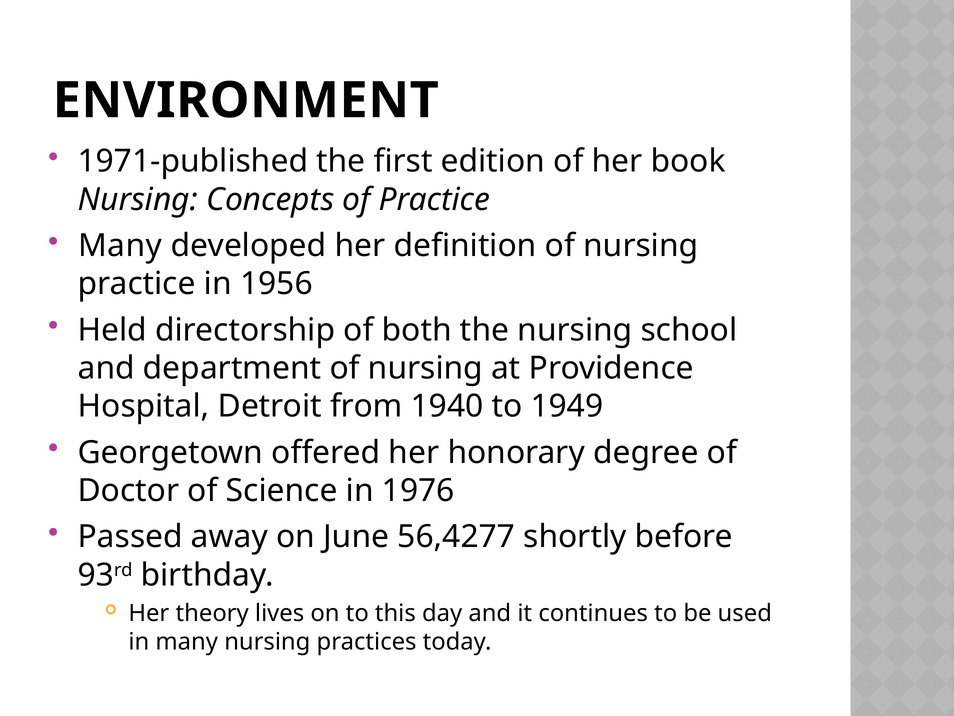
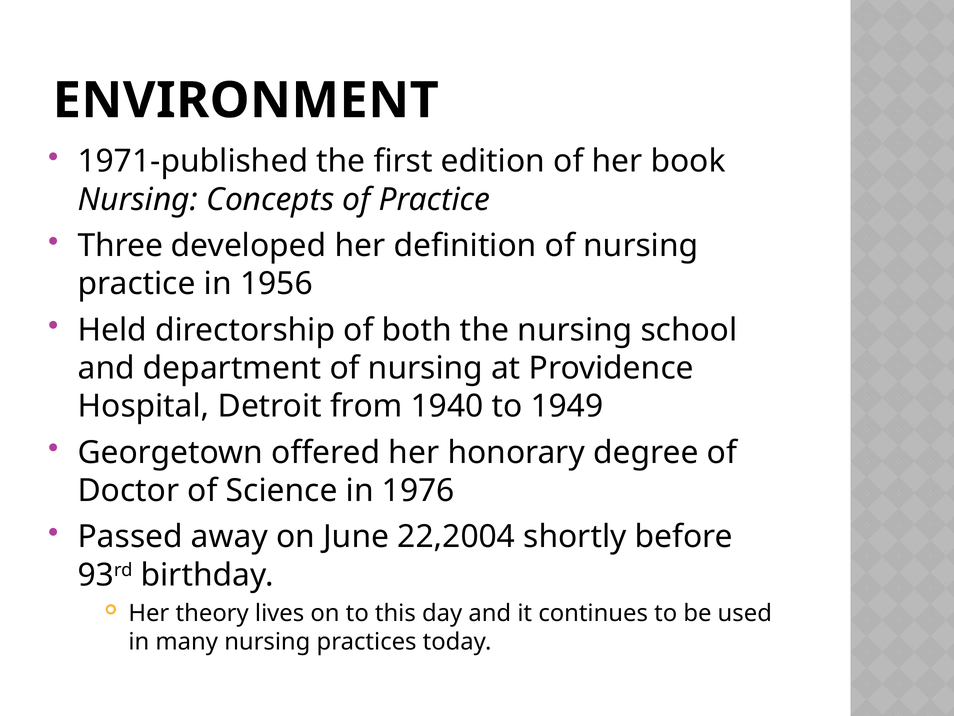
Many: Many -> Three (120, 246)
56,4277: 56,4277 -> 22,2004 (456, 537)
